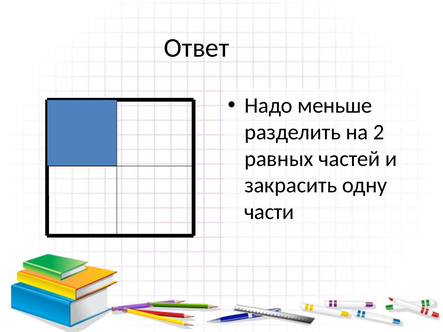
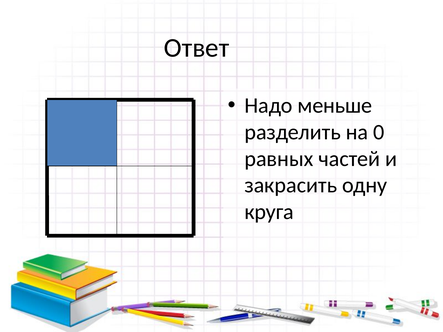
2: 2 -> 0 (379, 132)
части: части -> круга (269, 212)
